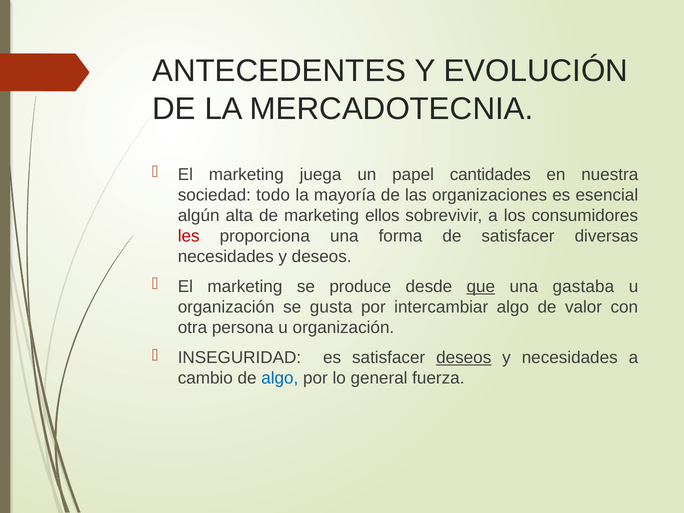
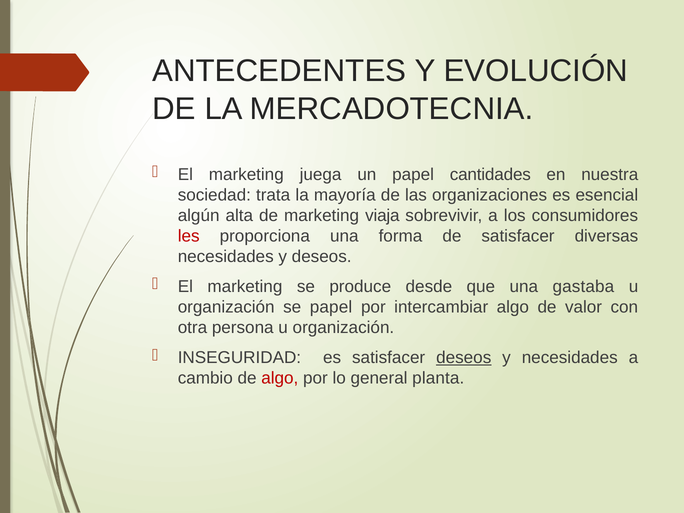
todo: todo -> trata (273, 195)
ellos: ellos -> viaja (382, 216)
que underline: present -> none (481, 287)
se gusta: gusta -> papel (331, 307)
algo colour: blue -> red (280, 378)
fuerza: fuerza -> planta (438, 378)
